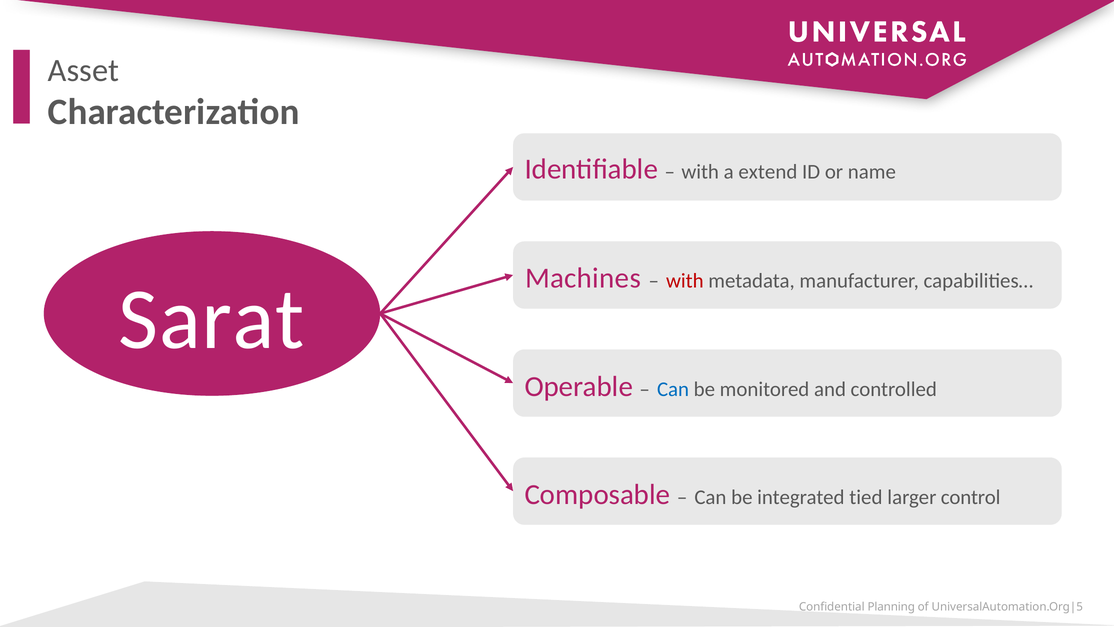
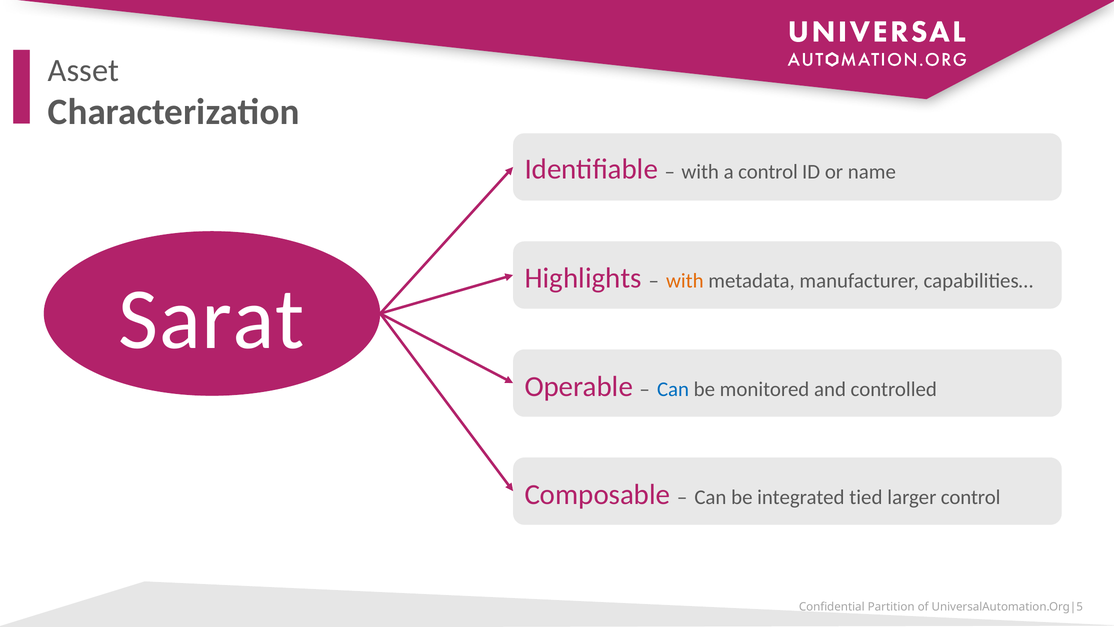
a extend: extend -> control (768, 172)
Machines: Machines -> Highlights (583, 278)
with colour: red -> orange (685, 281)
Planning: Planning -> Partition (891, 606)
